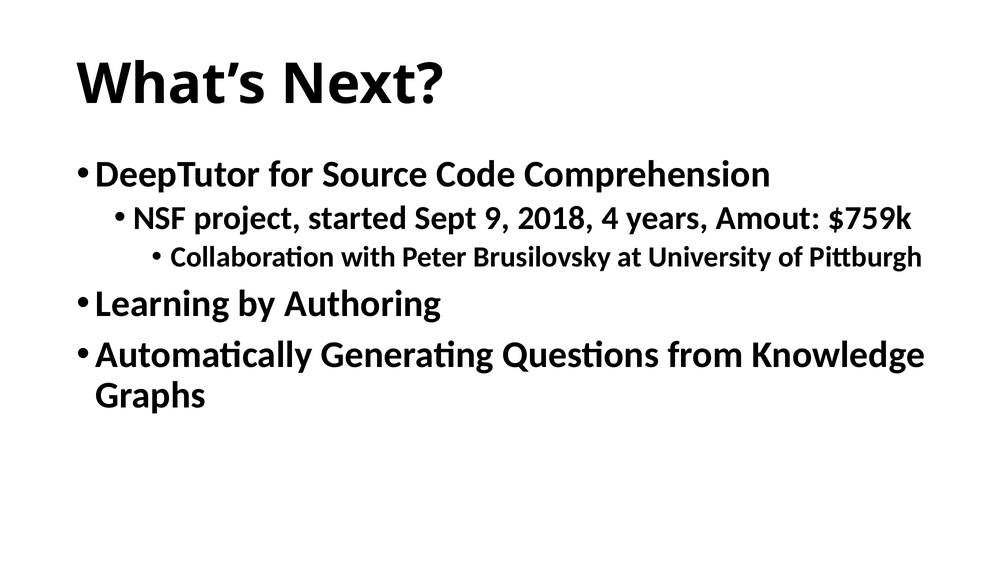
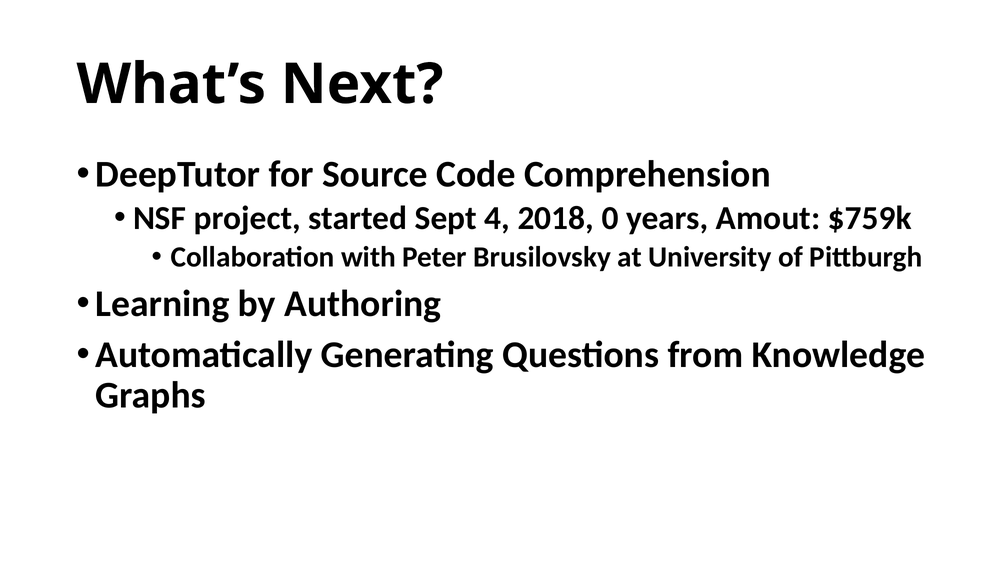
9: 9 -> 4 (497, 218)
4: 4 -> 0 (610, 218)
